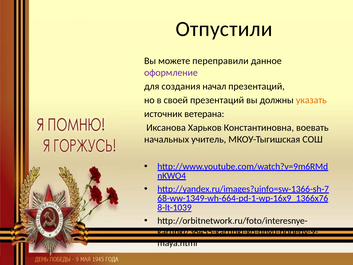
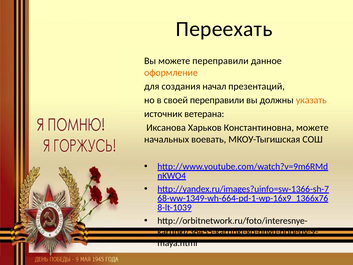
Отпустили: Отпустили -> Переехать (224, 29)
оформление colour: purple -> orange (171, 73)
своей презентаций: презентаций -> переправили (217, 100)
Константиновна воевать: воевать -> можете (312, 128)
учитель: учитель -> воевать (209, 139)
